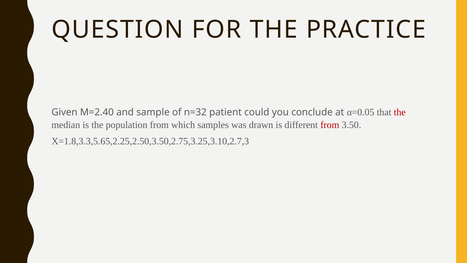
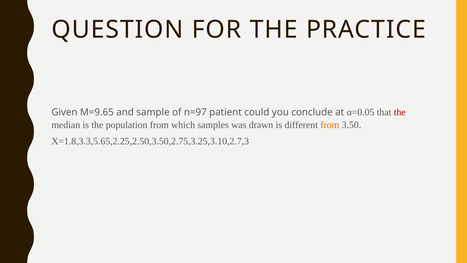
M=2.40: M=2.40 -> M=9.65 (97, 112)
n=32: n=32 -> n=97 (195, 112)
from colour: red -> orange (330, 125)
